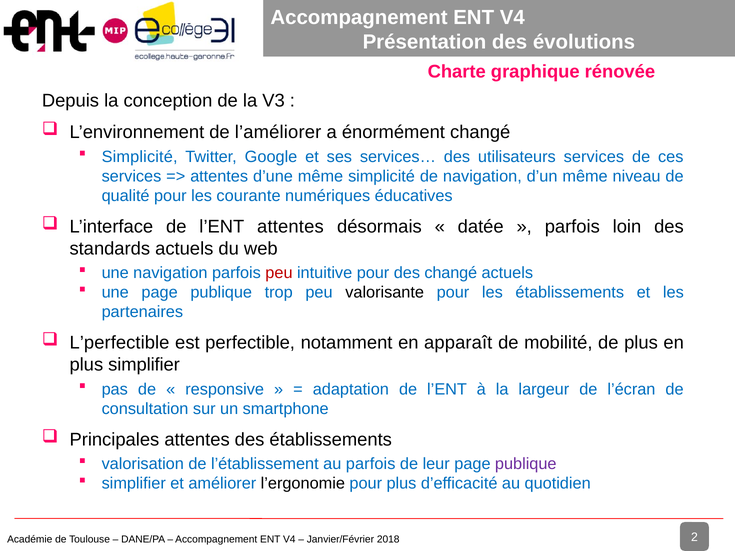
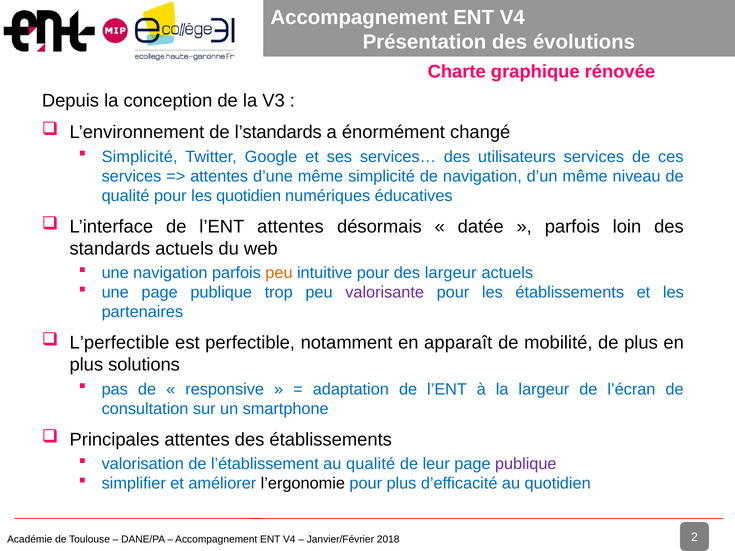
l’améliorer: l’améliorer -> l’standards (278, 132)
les courante: courante -> quotidien (249, 196)
peu colour: red -> orange (279, 273)
des changé: changé -> largeur (451, 273)
valorisante colour: black -> purple (385, 293)
plus simplifier: simplifier -> solutions (144, 365)
au parfois: parfois -> qualité (371, 464)
